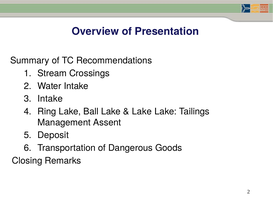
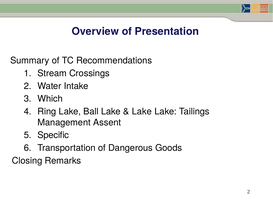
Intake: Intake -> Which (50, 99)
Deposit: Deposit -> Specific (53, 135)
